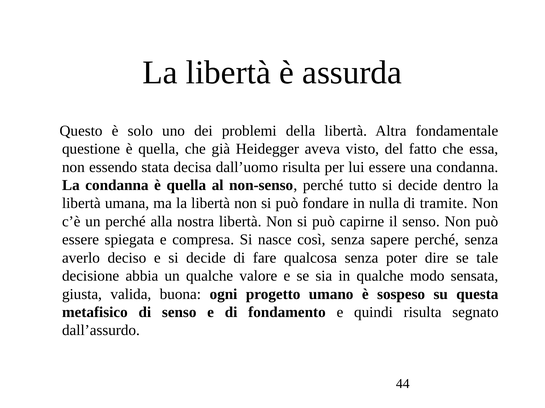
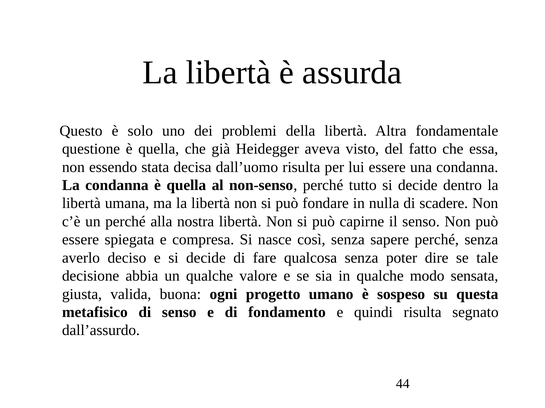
tramite: tramite -> scadere (444, 204)
